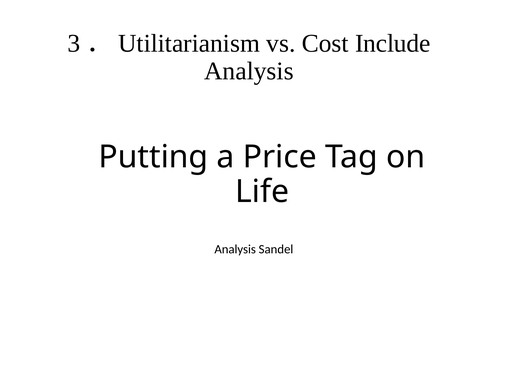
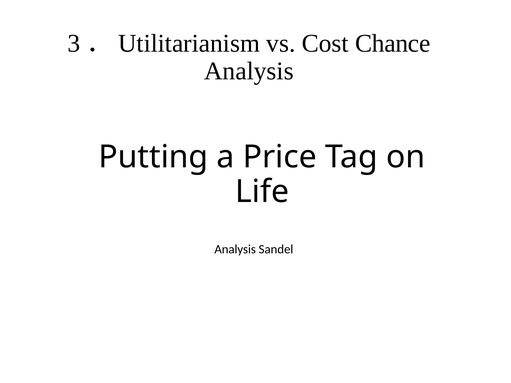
Include: Include -> Chance (393, 43)
